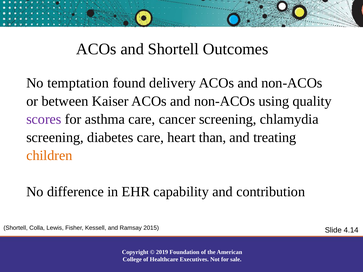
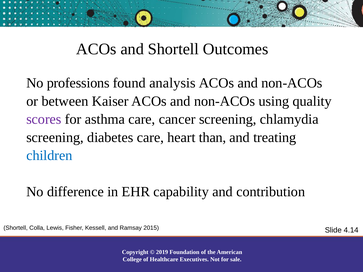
temptation: temptation -> professions (78, 83)
delivery: delivery -> analysis (173, 83)
children colour: orange -> blue (49, 156)
